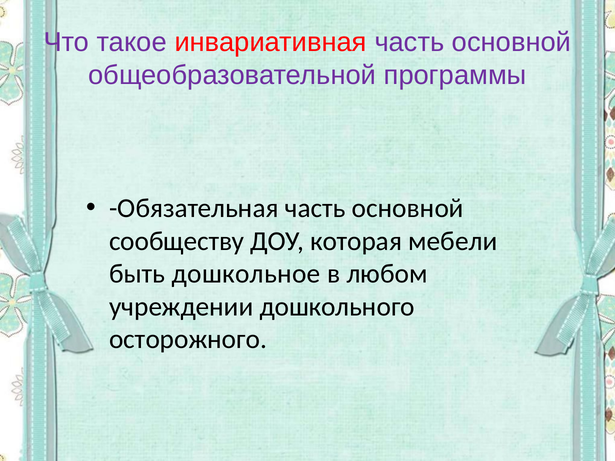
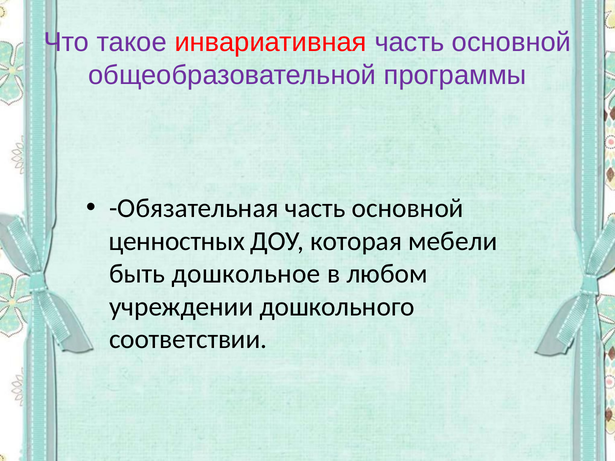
сообществу: сообществу -> ценностных (177, 241)
осторожного: осторожного -> соответствии (188, 340)
